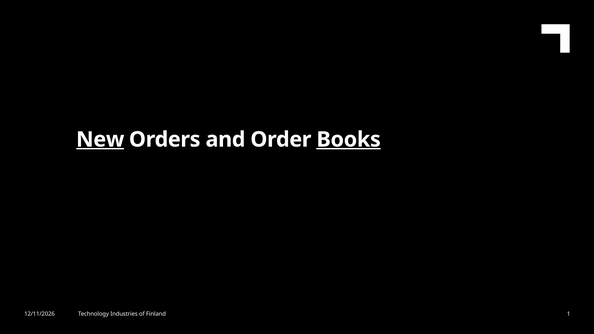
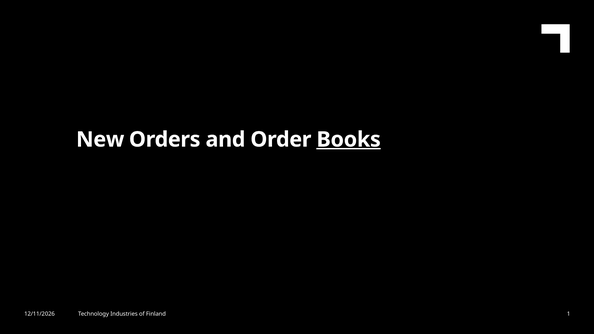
New underline: present -> none (100, 140)
